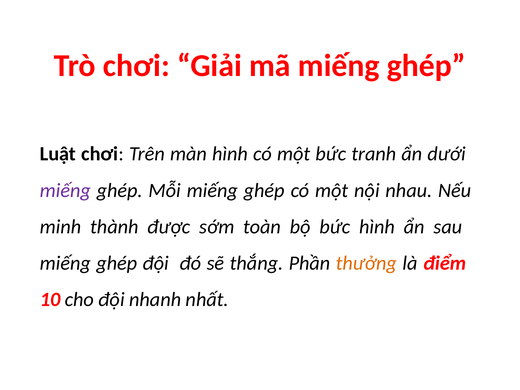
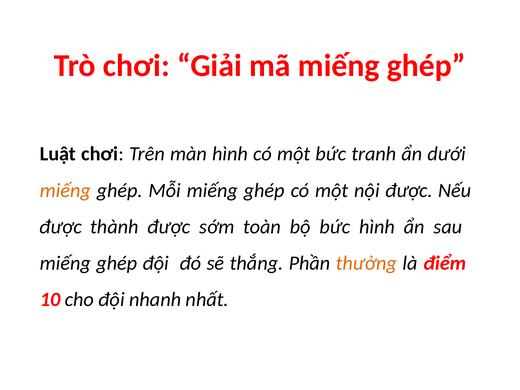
miếng colour: purple -> orange (65, 190)
nội nhau: nhau -> được (409, 190)
minh: minh -> được (61, 227)
